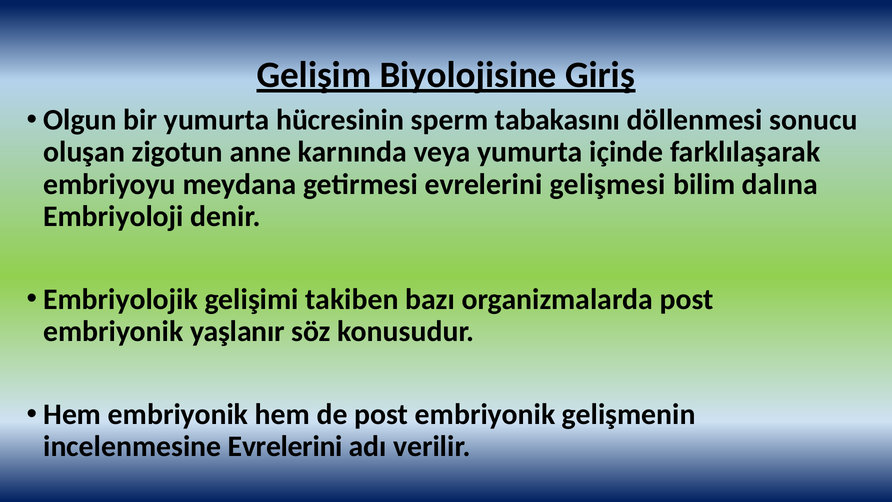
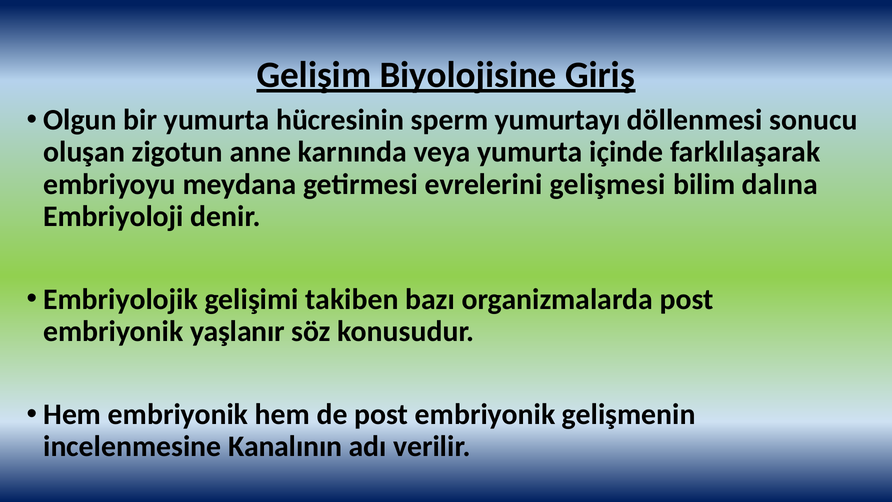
tabakasını: tabakasını -> yumurtayı (558, 120)
incelenmesine Evrelerini: Evrelerini -> Kanalının (285, 446)
